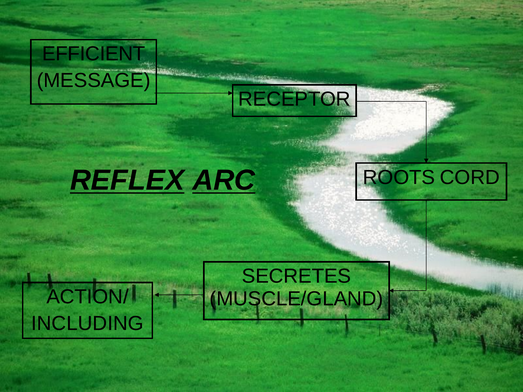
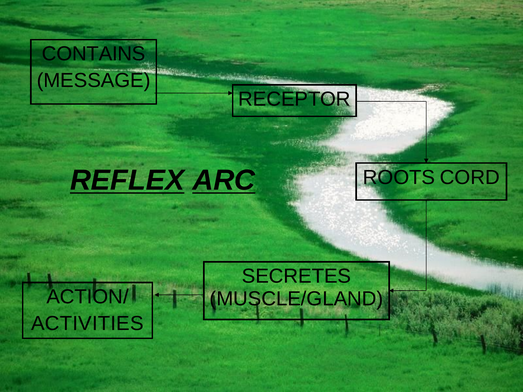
EFFICIENT: EFFICIENT -> CONTAINS (94, 54)
INCLUDING: INCLUDING -> ACTIVITIES (87, 324)
